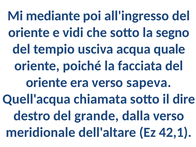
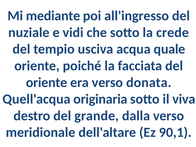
oriente: oriente -> nuziale (29, 32)
segno: segno -> crede (173, 32)
sapeva: sapeva -> donata (149, 82)
chiamata: chiamata -> originaria (100, 99)
dire: dire -> viva (184, 99)
42,1: 42,1 -> 90,1 (175, 132)
